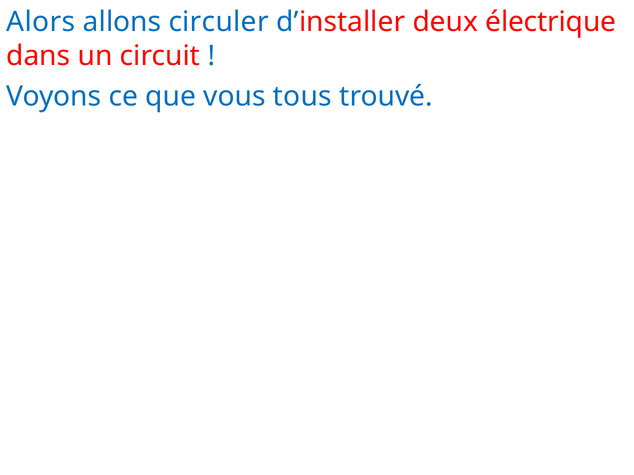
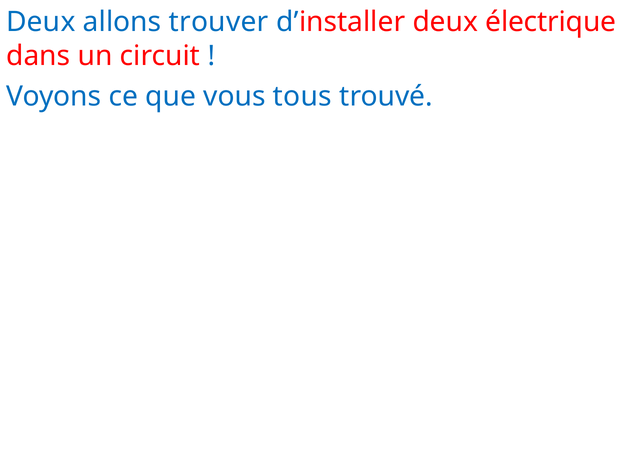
Alors: Alors -> Deux (41, 22)
circuler: circuler -> trouver (219, 22)
